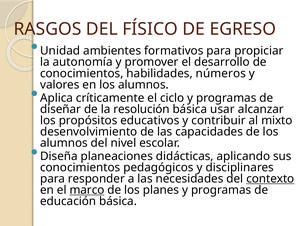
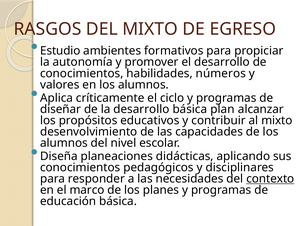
DEL FÍSICO: FÍSICO -> MIXTO (150, 29)
Unidad: Unidad -> Estudio (60, 51)
la resolución: resolución -> desarrollo (141, 109)
usar: usar -> plan (222, 109)
marco underline: present -> none (87, 190)
